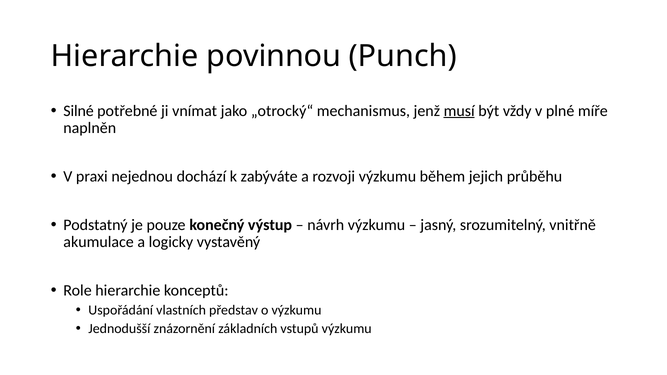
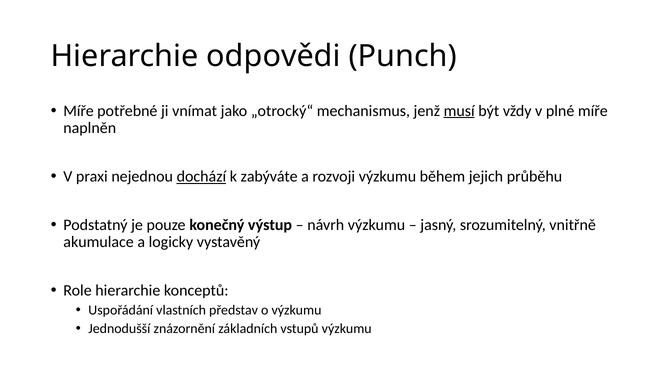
povinnou: povinnou -> odpovědi (274, 56)
Silné: Silné -> Míře (79, 111)
dochází underline: none -> present (201, 177)
